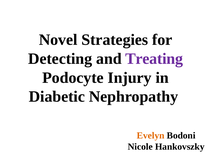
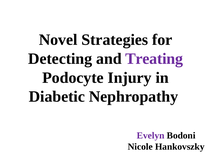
Evelyn colour: orange -> purple (151, 136)
